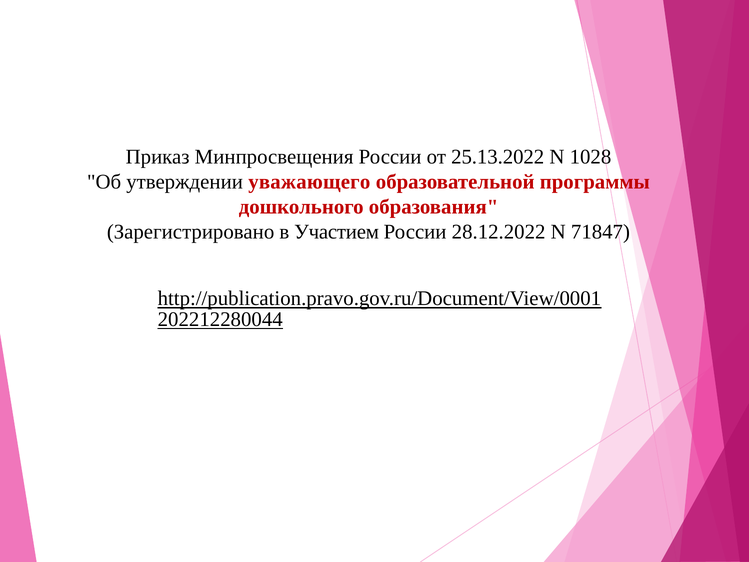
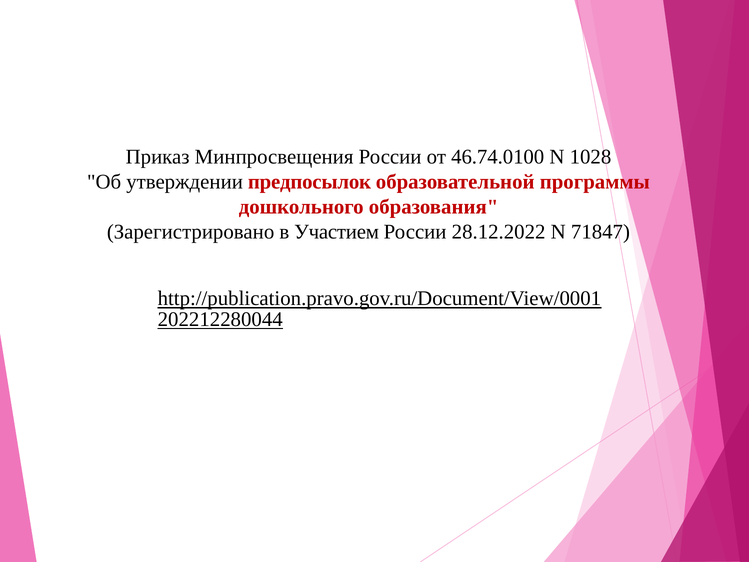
25.13.2022: 25.13.2022 -> 46.74.0100 (498, 157)
уважающего: уважающего -> предпосылок (309, 182)
